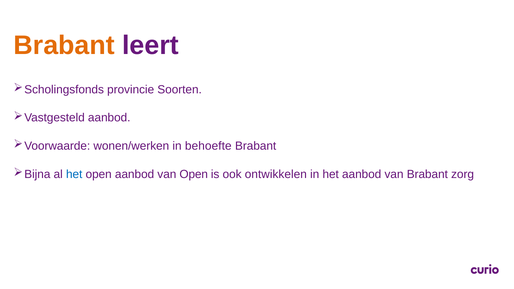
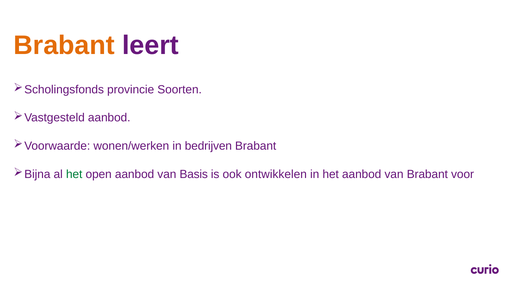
behoefte: behoefte -> bedrijven (208, 146)
het colour: blue -> green (74, 174)
van Open: Open -> Basis (194, 174)
zorg: zorg -> voor (463, 174)
